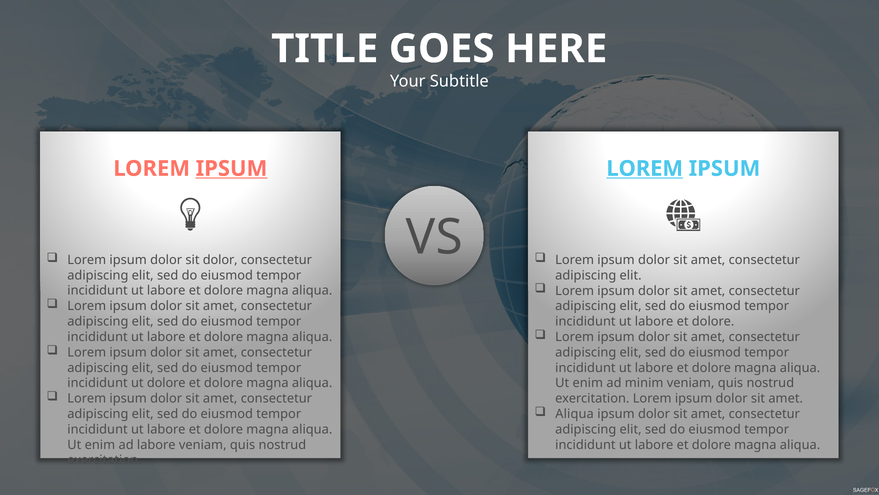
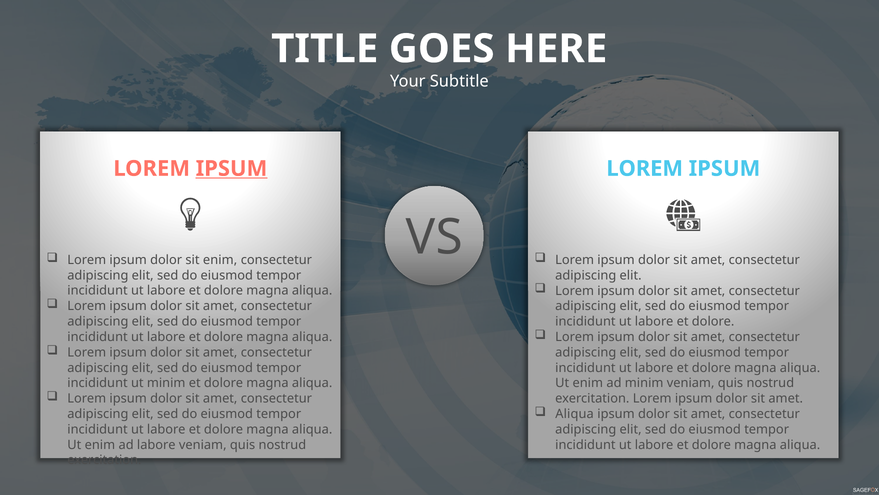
LOREM underline: present -> none (645, 168)
sit dolor: dolor -> enim (220, 260)
ut dolore: dolore -> minim (166, 383)
